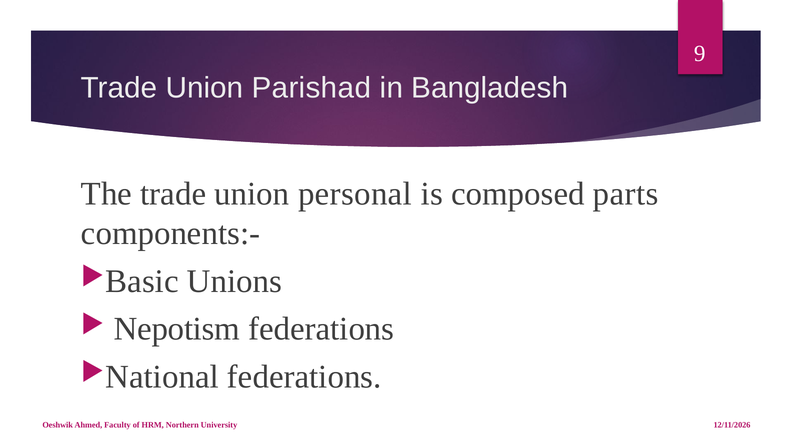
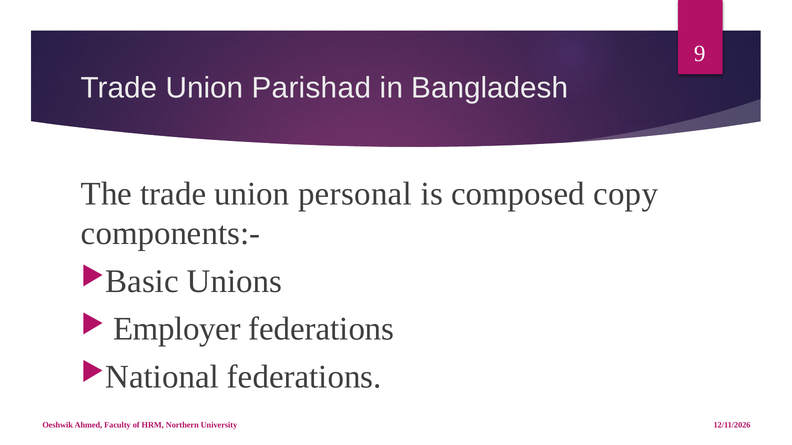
parts: parts -> copy (626, 194)
Nepotism: Nepotism -> Employer (177, 329)
